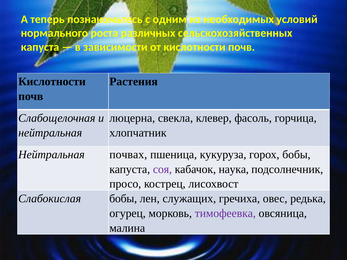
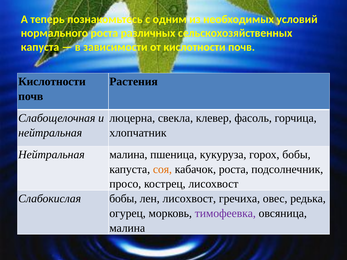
Нейтральная почвах: почвах -> малина (128, 155)
соя colour: purple -> orange (162, 169)
кабачок наука: наука -> роста (234, 169)
лен служащих: служащих -> лисохвост (189, 199)
